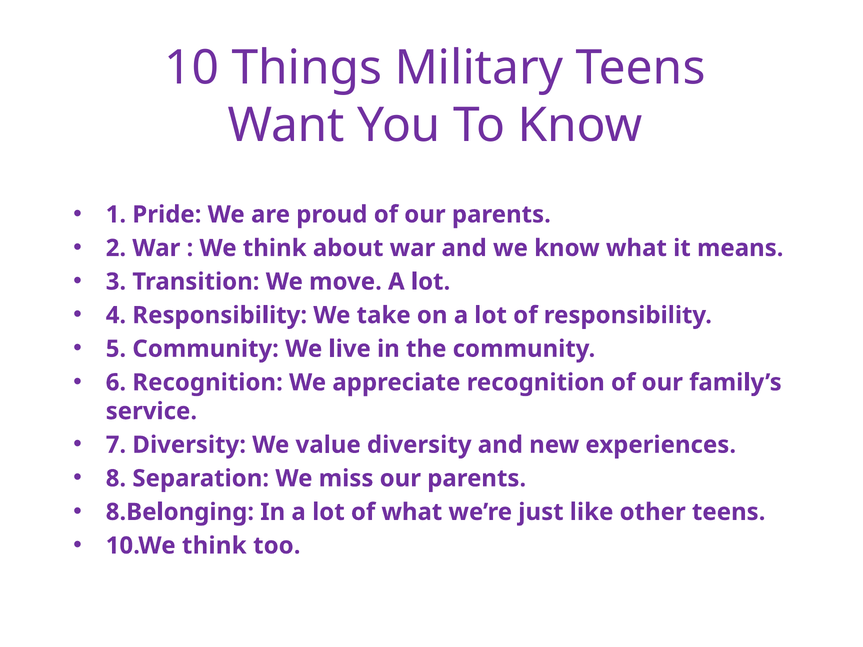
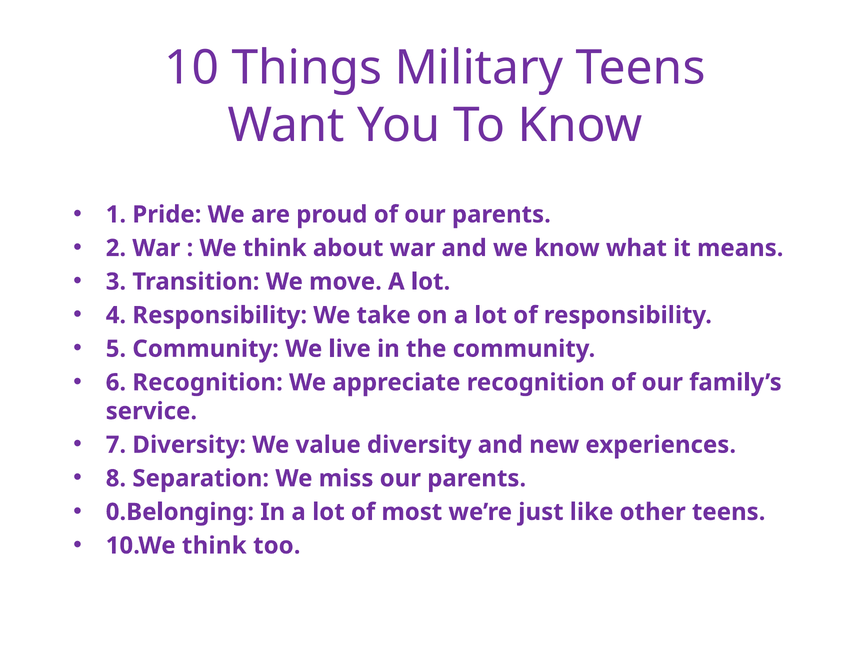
8.Belonging: 8.Belonging -> 0.Belonging (180, 512)
of what: what -> most (412, 512)
